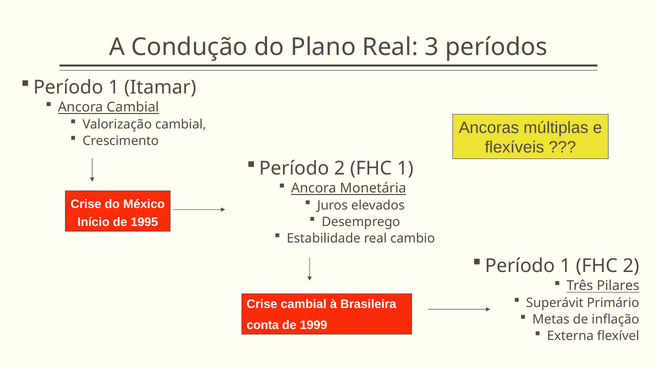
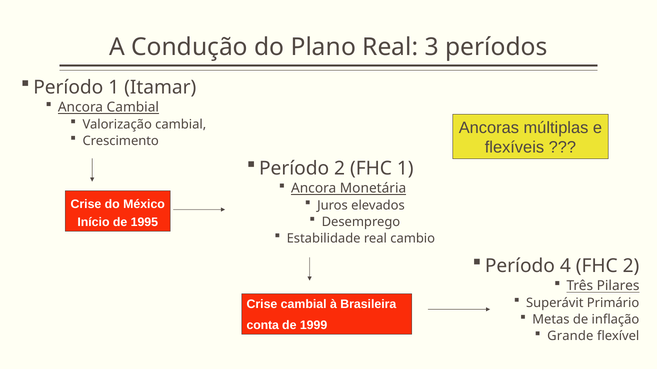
1: 1 -> 4 (565, 266)
Externa: Externa -> Grande (570, 337)
